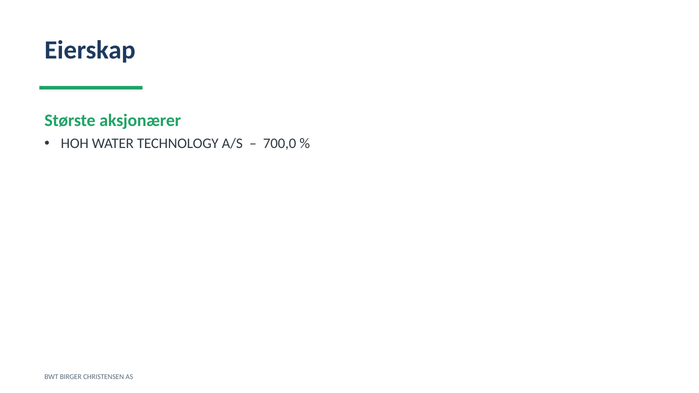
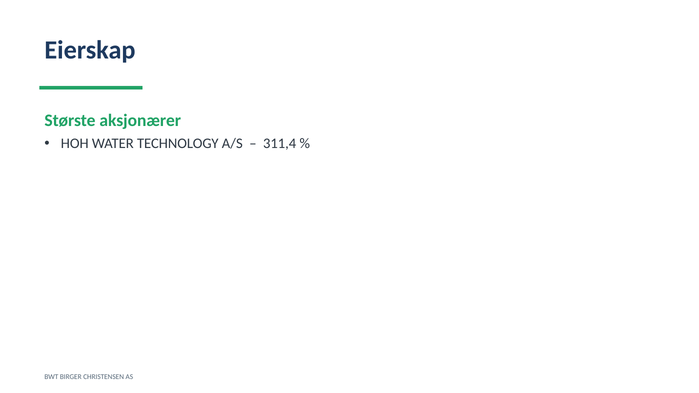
700,0: 700,0 -> 311,4 (280, 144)
